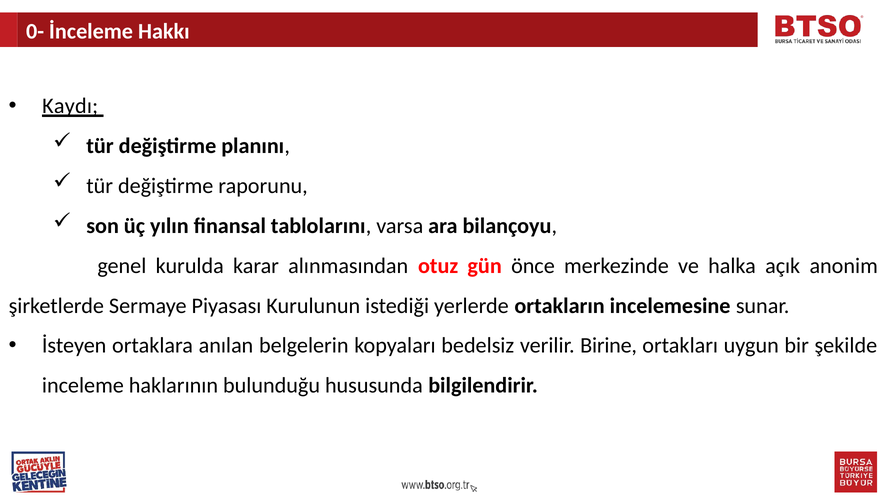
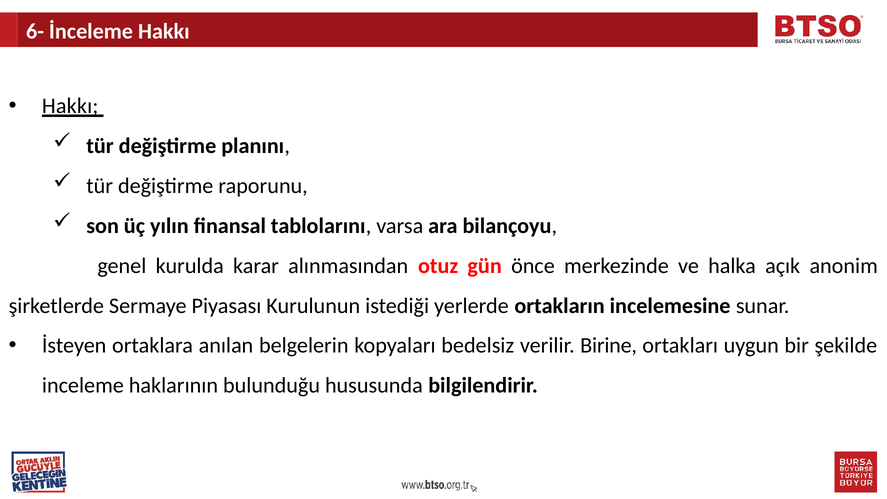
0-: 0- -> 6- (35, 32)
Kaydı: Kaydı -> Hakkı (70, 106)
